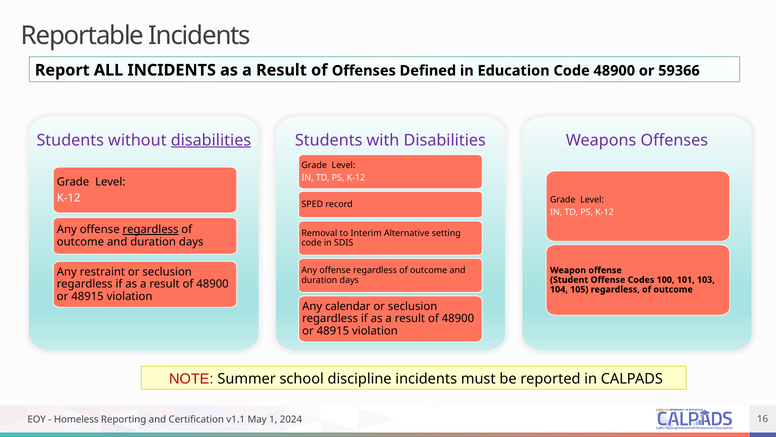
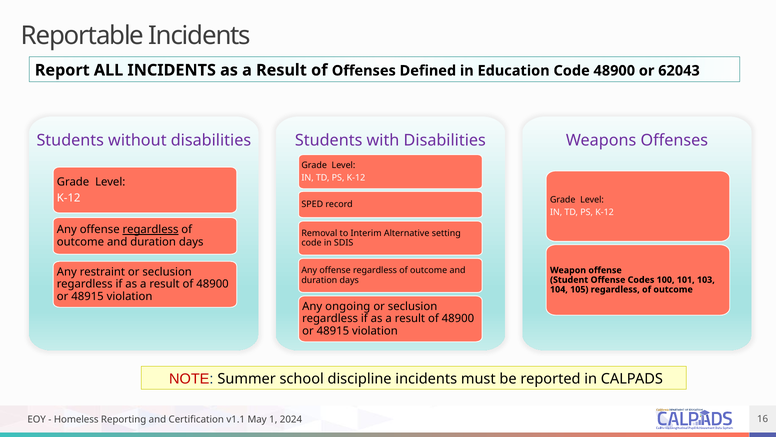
59366: 59366 -> 62043 (679, 71)
disabilities underline: present -> none (211, 140)
calendar: calendar -> ongoing (348, 306)
